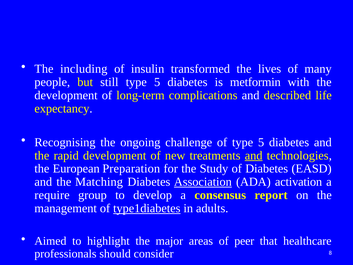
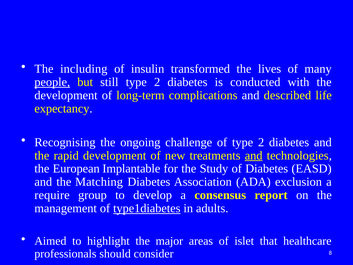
people underline: none -> present (52, 82)
still type 5: 5 -> 2 (157, 82)
metformin: metformin -> conducted (255, 82)
of type 5: 5 -> 2 (261, 142)
Preparation: Preparation -> Implantable (131, 169)
Association underline: present -> none (203, 182)
activation: activation -> exclusion (298, 182)
peer: peer -> islet (244, 241)
